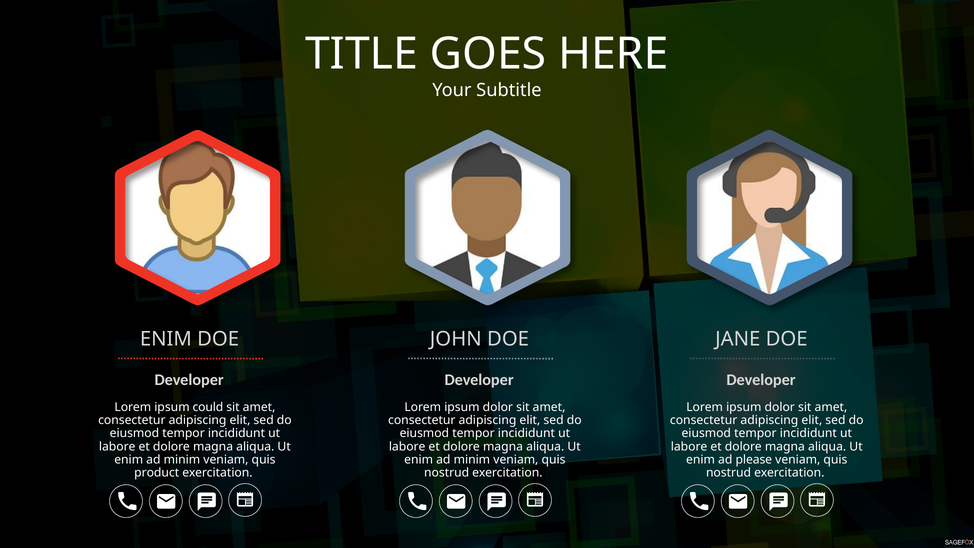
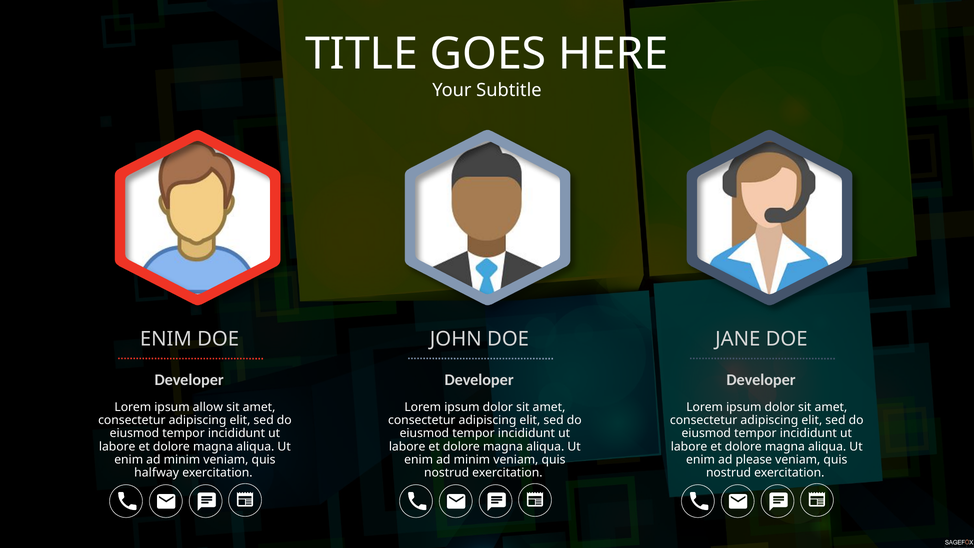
could: could -> allow (208, 407)
product: product -> halfway (157, 473)
